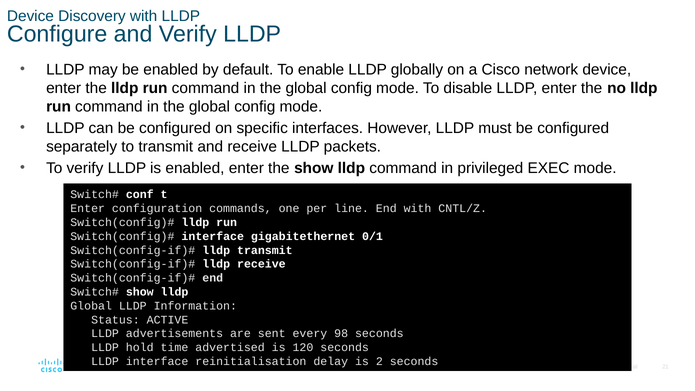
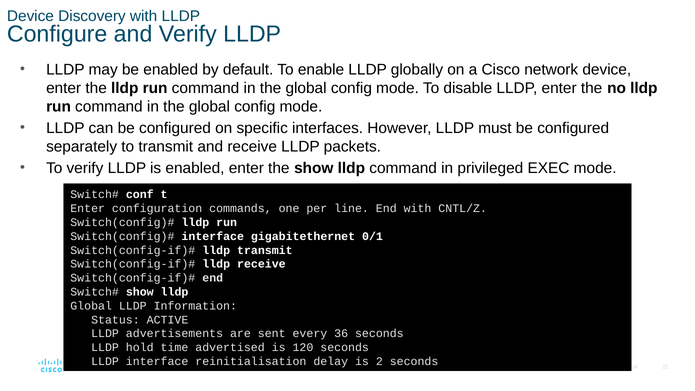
98: 98 -> 36 (341, 334)
